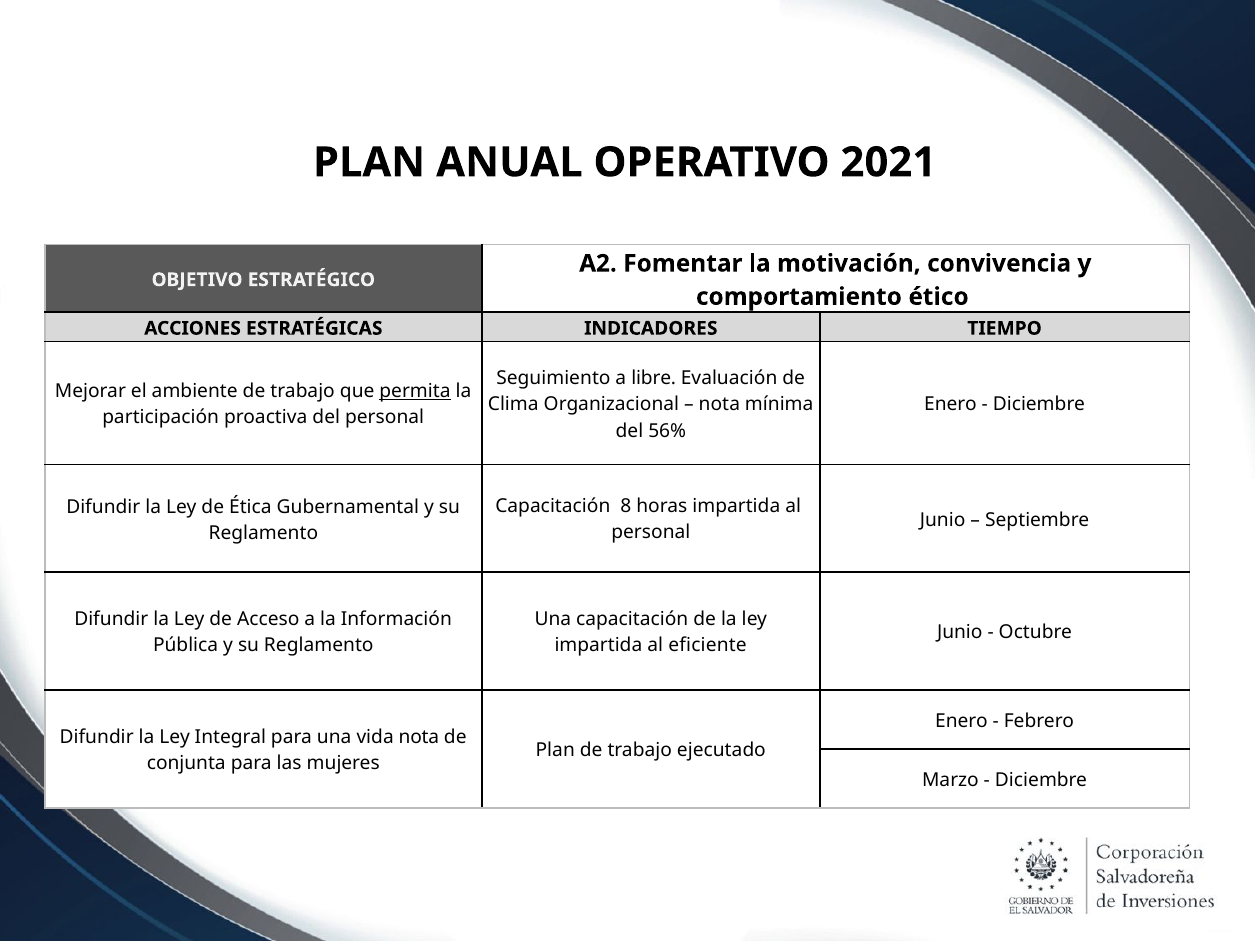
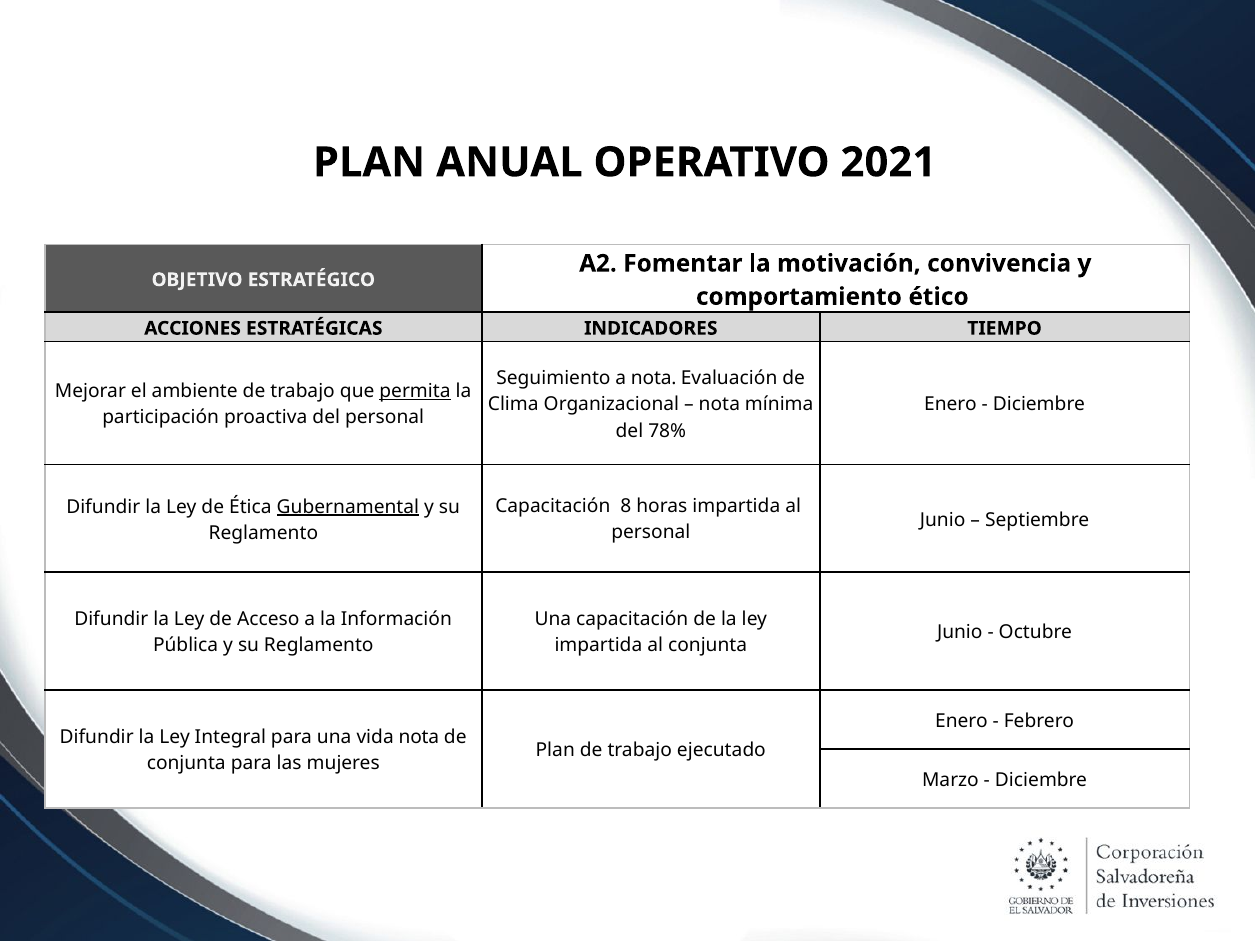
a libre: libre -> nota (654, 379)
56%: 56% -> 78% (667, 431)
Gubernamental underline: none -> present (348, 507)
al eficiente: eficiente -> conjunta (708, 645)
